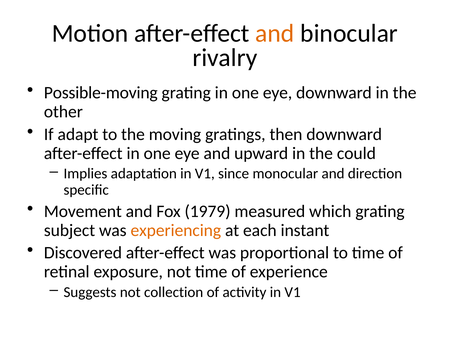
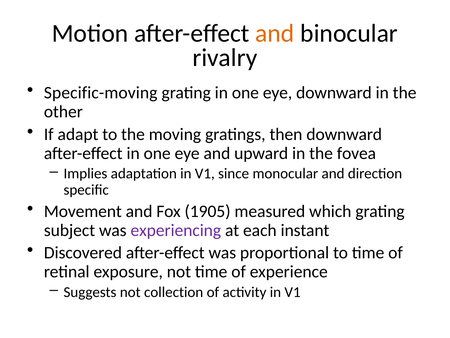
Possible-moving: Possible-moving -> Specific-moving (101, 93)
could: could -> fovea (356, 153)
1979: 1979 -> 1905 (208, 211)
experiencing colour: orange -> purple (176, 230)
